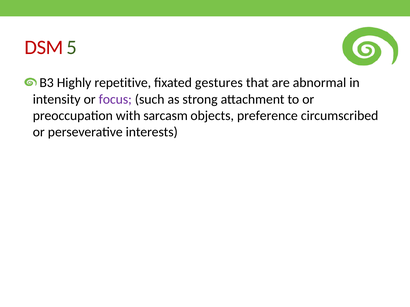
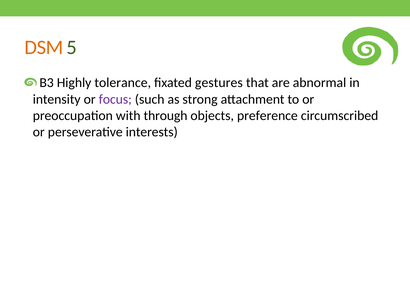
DSM colour: red -> orange (44, 48)
repetitive: repetitive -> tolerance (123, 83)
sarcasm: sarcasm -> through (166, 116)
